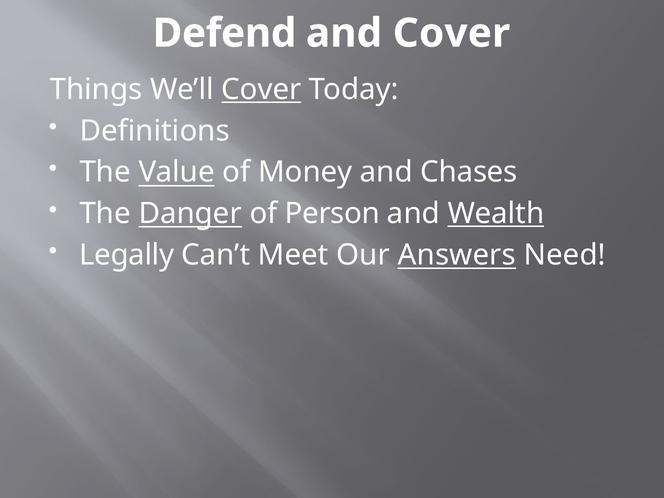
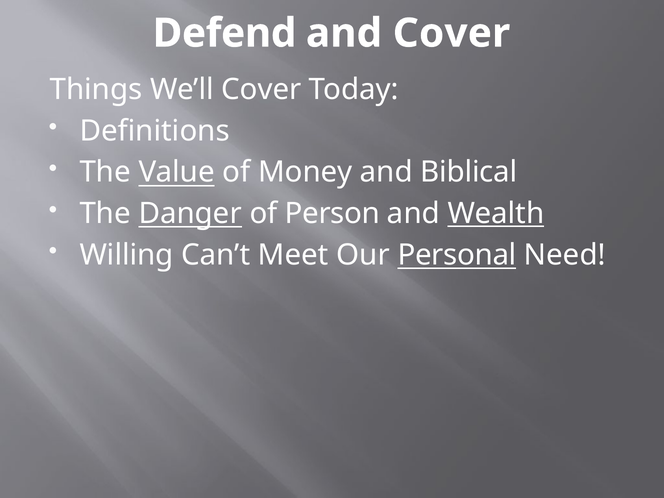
Cover underline: present -> none (261, 89)
Chases: Chases -> Biblical (469, 172)
Legally: Legally -> Willing (127, 255)
Answers: Answers -> Personal (457, 255)
